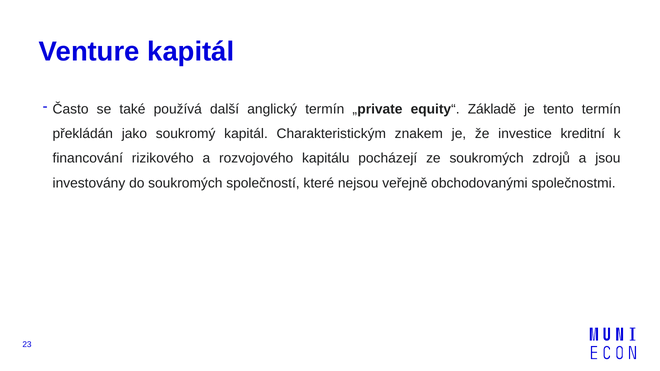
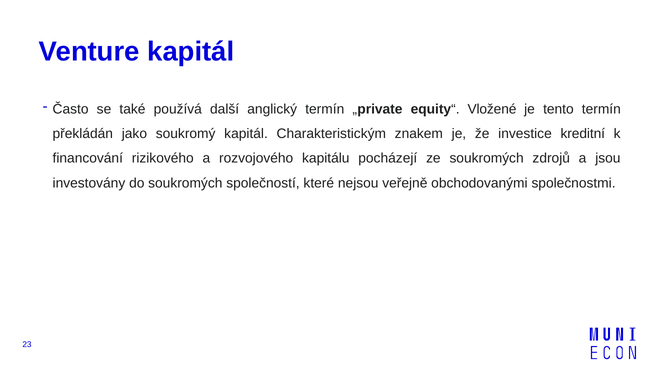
Základě: Základě -> Vložené (492, 109)
